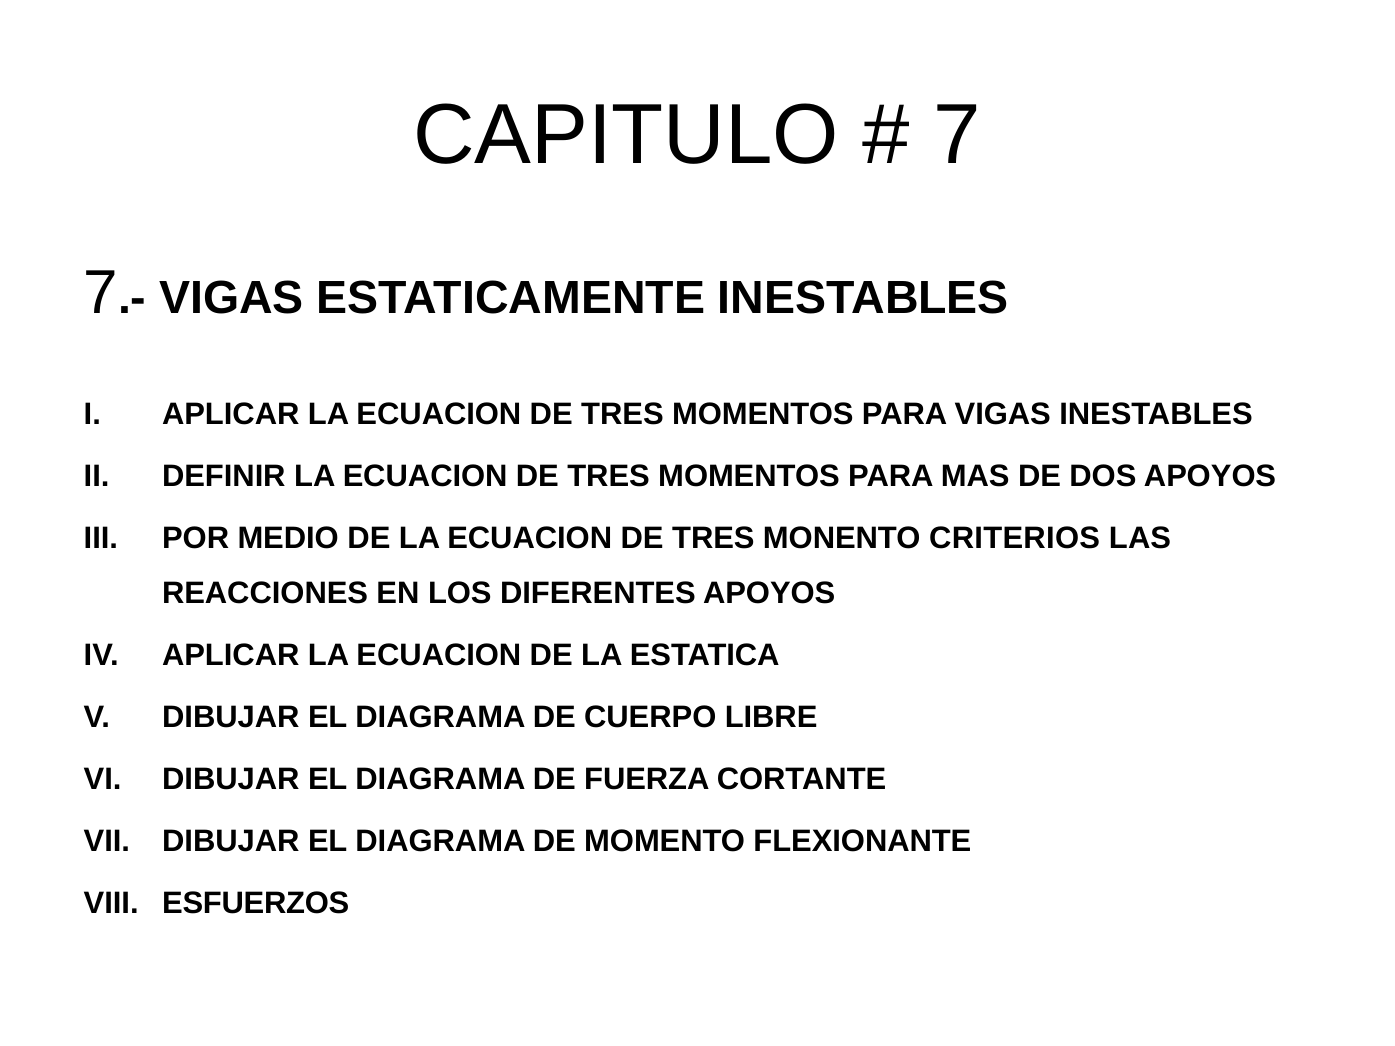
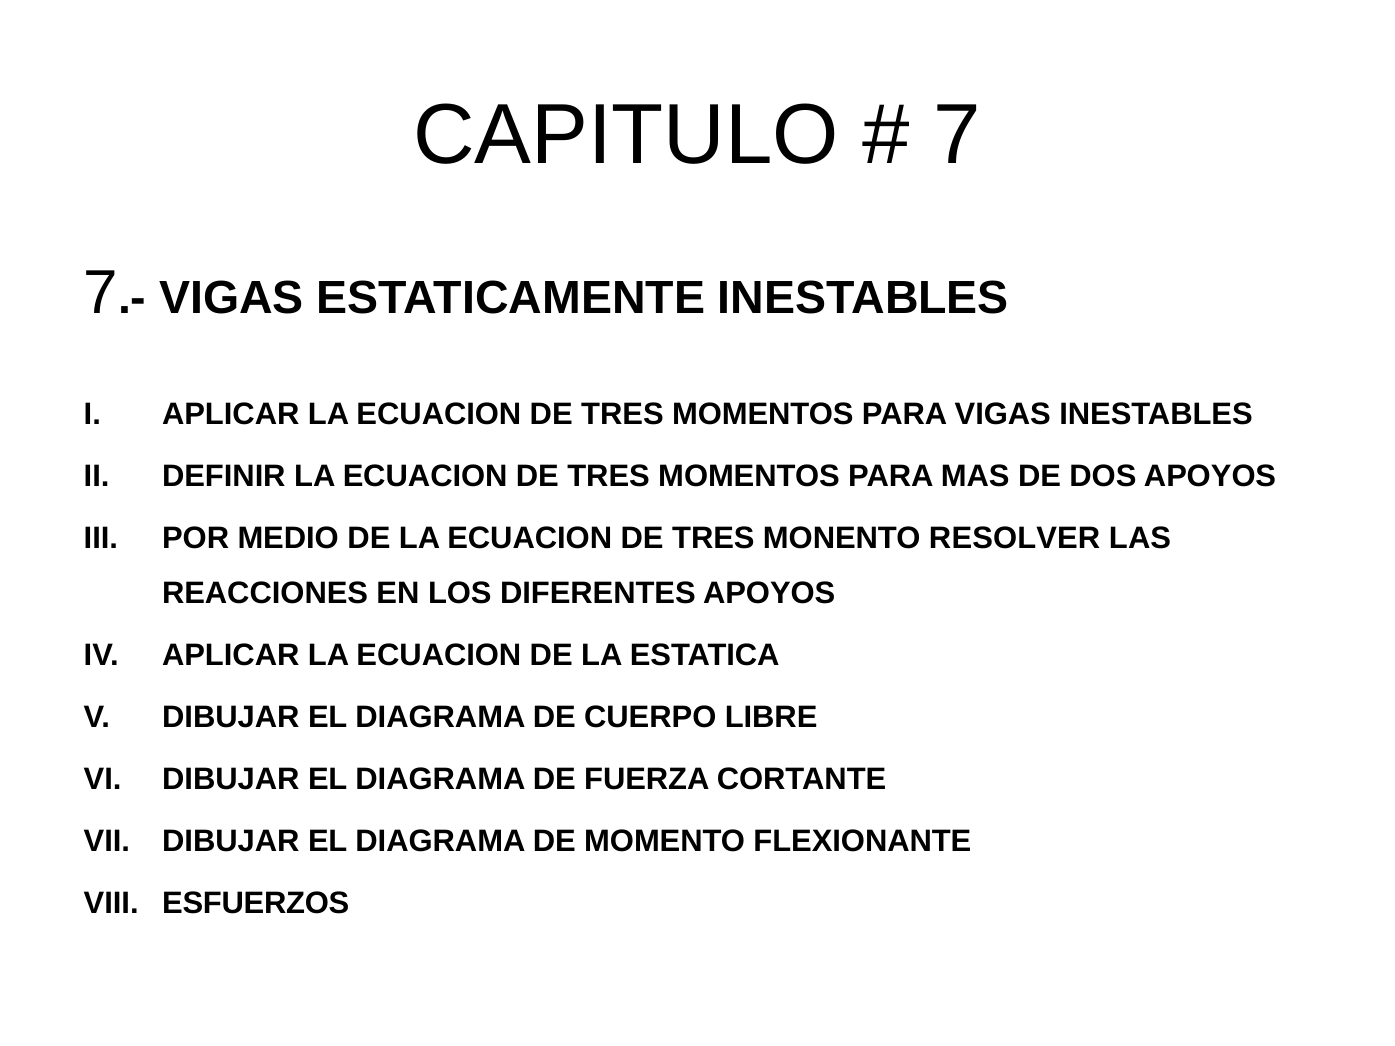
CRITERIOS: CRITERIOS -> RESOLVER (1015, 538)
